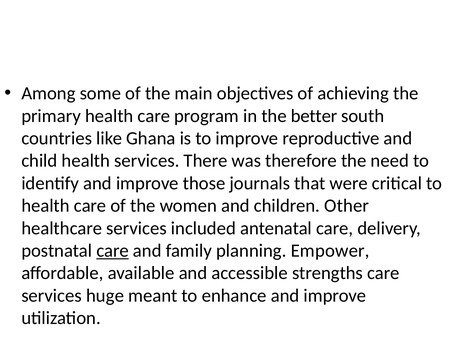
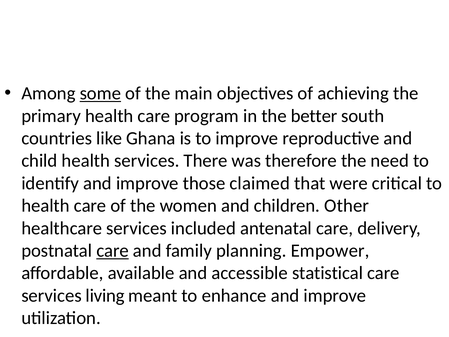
some underline: none -> present (100, 93)
journals: journals -> claimed (260, 183)
strengths: strengths -> statistical (328, 273)
huge: huge -> living (105, 295)
